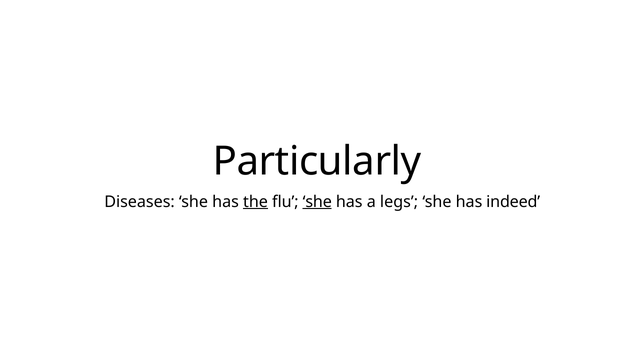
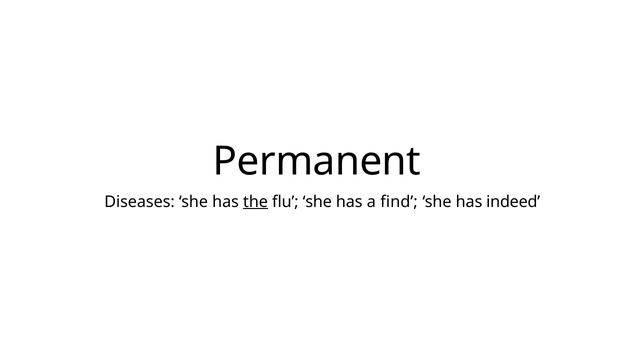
Particularly: Particularly -> Permanent (317, 161)
she underline: present -> none (317, 201)
legs: legs -> find (399, 201)
